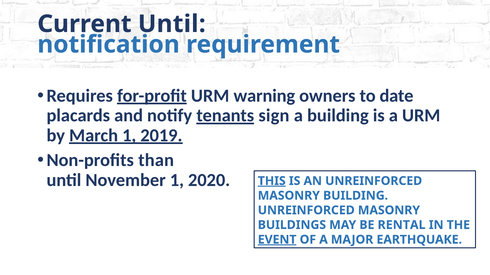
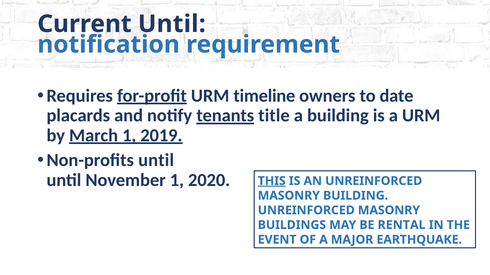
warning: warning -> timeline (264, 96)
sign: sign -> title (274, 116)
Non-profits than: than -> until (156, 161)
EVENT underline: present -> none (277, 240)
